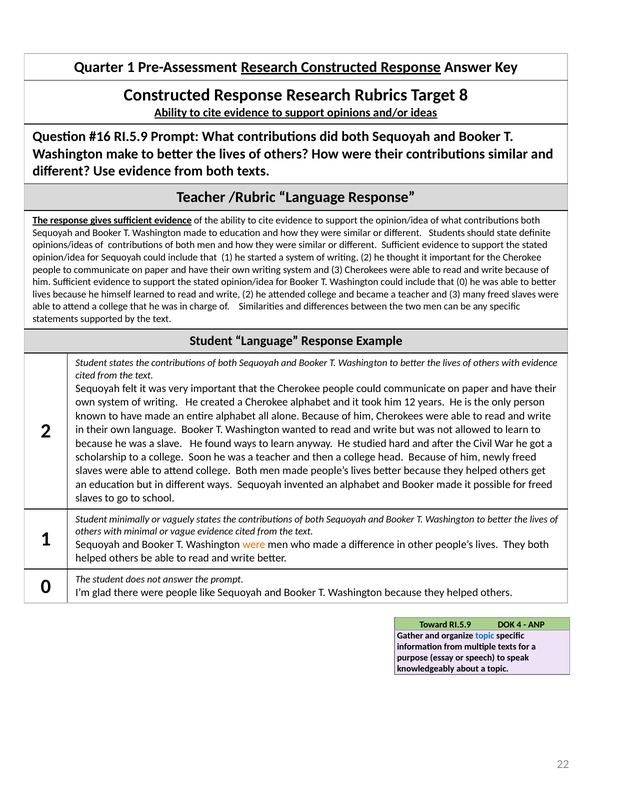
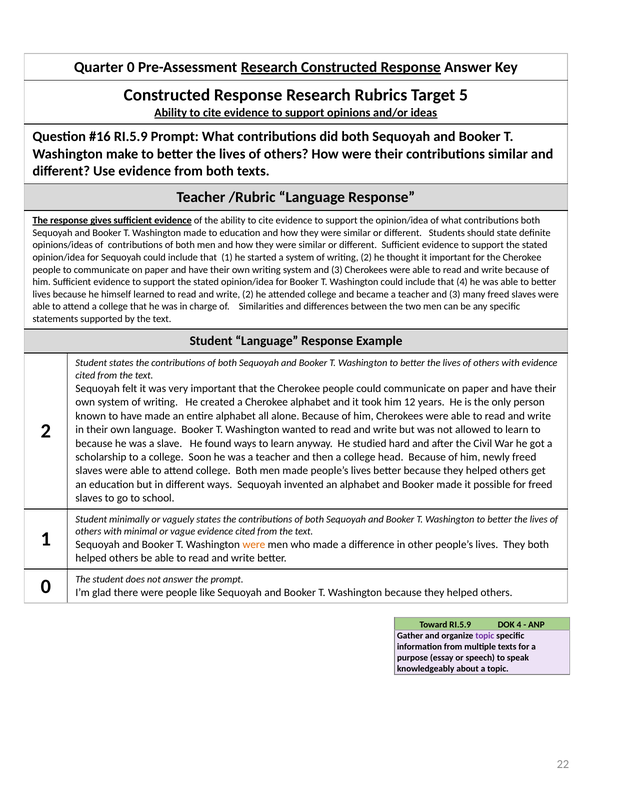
Quarter 1: 1 -> 0 (131, 67)
8: 8 -> 5 (464, 95)
that 0: 0 -> 4 (462, 282)
topic colour: blue -> purple (485, 636)
